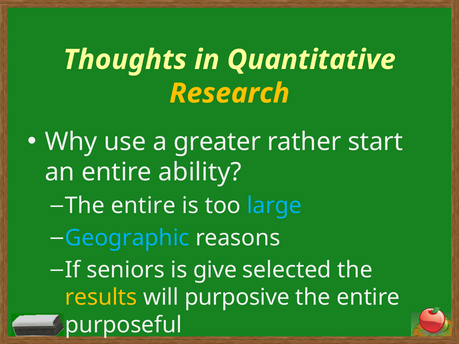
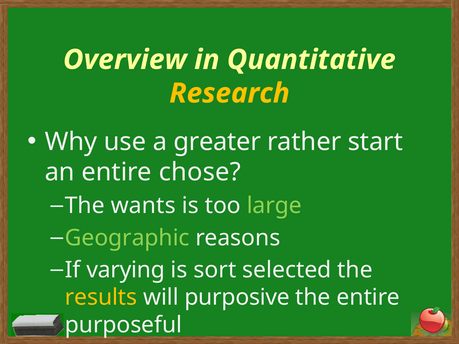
Thoughts: Thoughts -> Overview (125, 60)
ability: ability -> chose (200, 172)
entire: entire -> wants (143, 206)
large colour: light blue -> light green (274, 206)
Geographic colour: light blue -> light green (127, 238)
seniors: seniors -> varying (126, 270)
give: give -> sort (215, 270)
